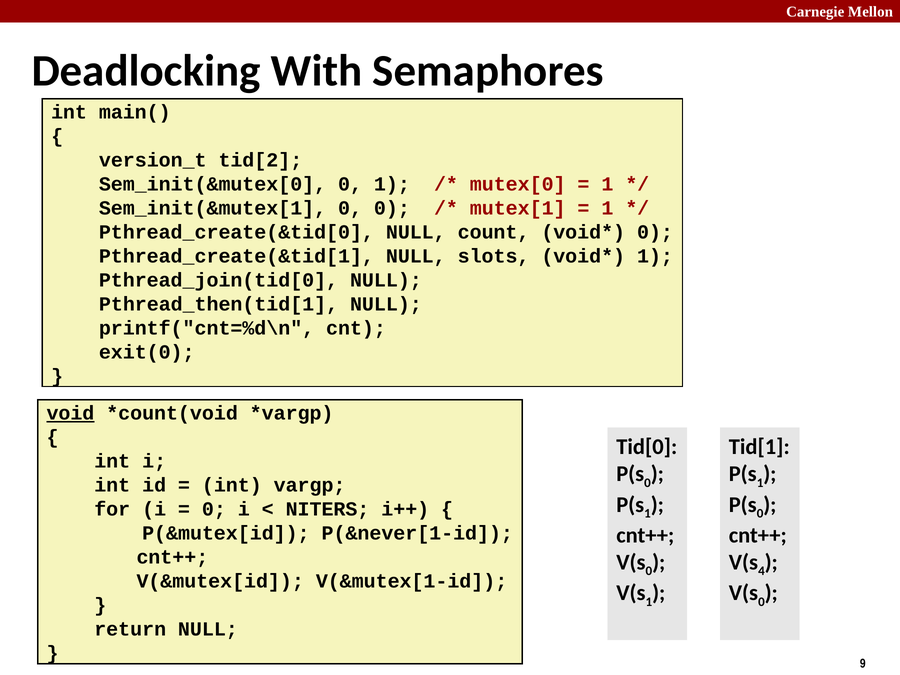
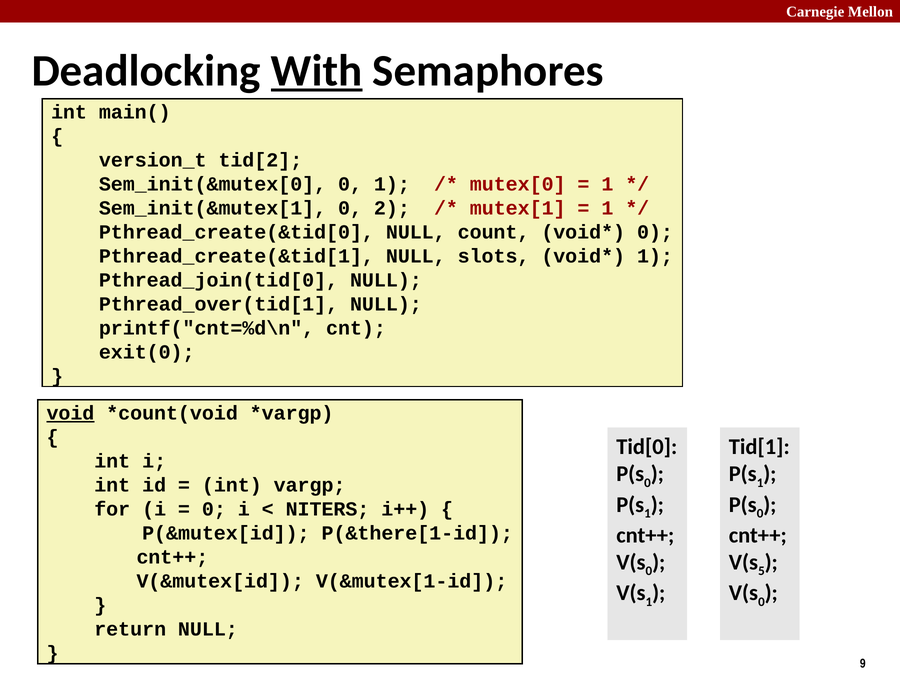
With underline: none -> present (317, 71)
0 0: 0 -> 2 (392, 208)
Pthread_then(tid[1: Pthread_then(tid[1 -> Pthread_over(tid[1 (219, 304)
P(&never[1-id: P(&never[1-id -> P(&there[1-id (417, 533)
4: 4 -> 5 (761, 571)
